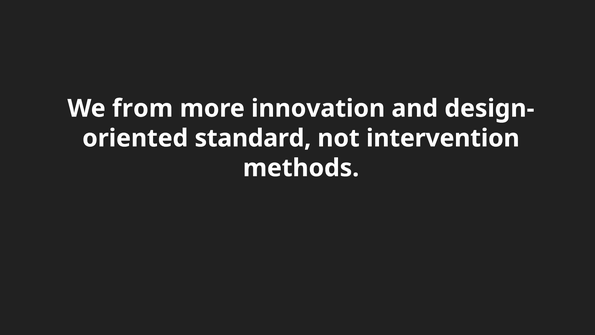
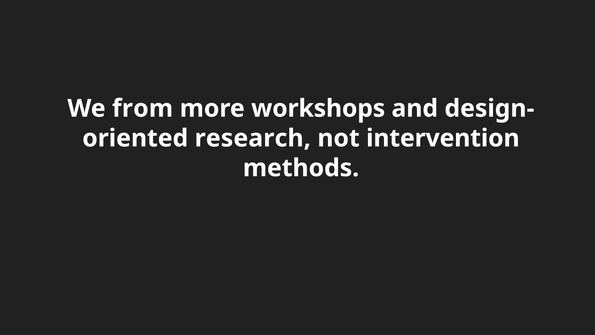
innovation: innovation -> workshops (318, 108)
standard: standard -> research (253, 138)
